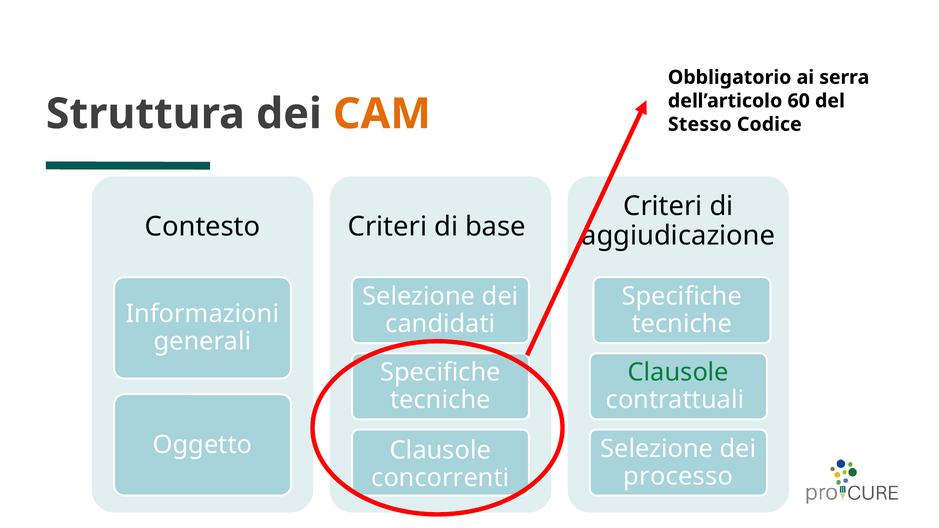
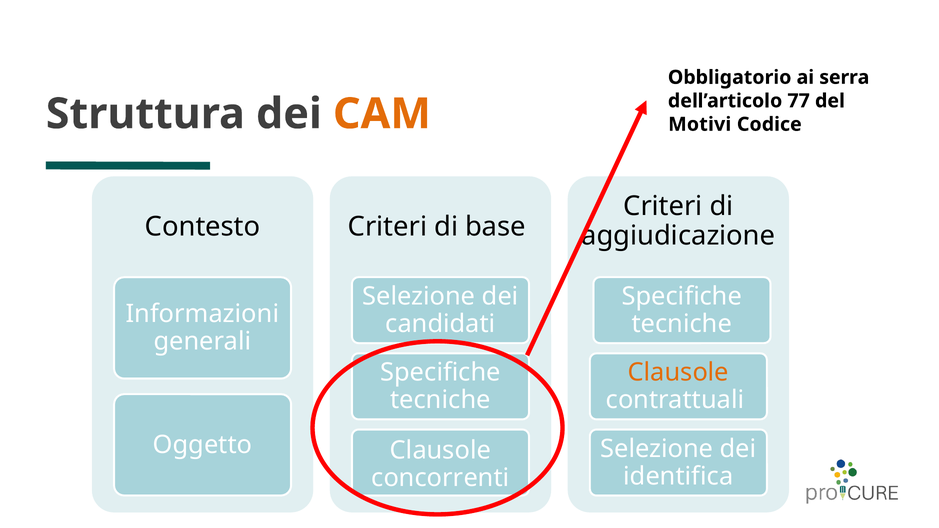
60: 60 -> 77 (799, 101)
Stesso: Stesso -> Motivi (700, 124)
Clausole colour: green -> orange (678, 373)
processo: processo -> identifica (678, 476)
